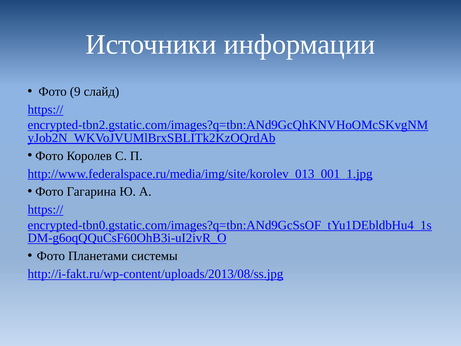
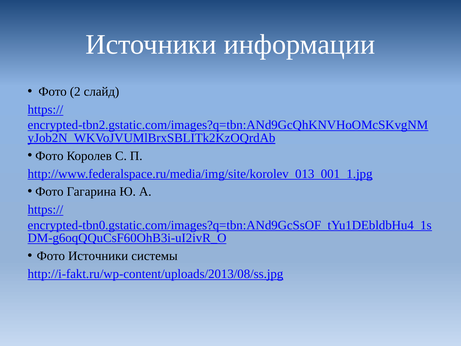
9: 9 -> 2 (75, 92)
Фото Планетами: Планетами -> Источники (98, 256)
